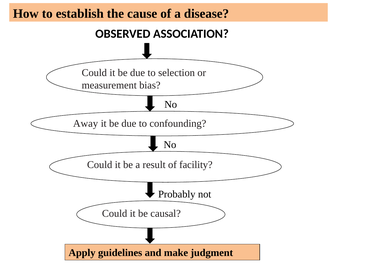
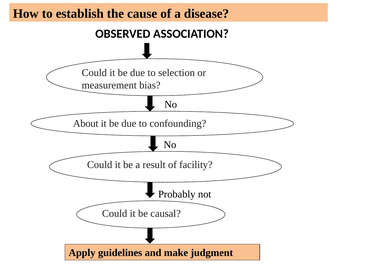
Away: Away -> About (86, 124)
